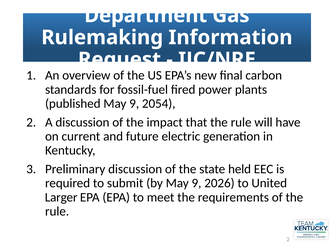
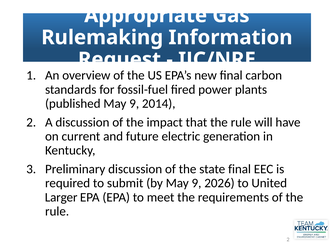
Department: Department -> Appropriate (146, 15)
2054: 2054 -> 2014 (159, 103)
state held: held -> final (240, 169)
